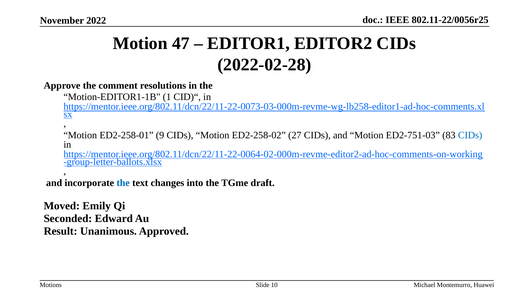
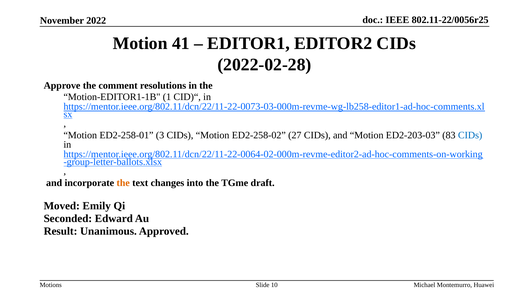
47: 47 -> 41 (181, 44)
9: 9 -> 3 (160, 135)
ED2-751-03: ED2-751-03 -> ED2-203-03 (413, 135)
the colour: blue -> orange (123, 183)
